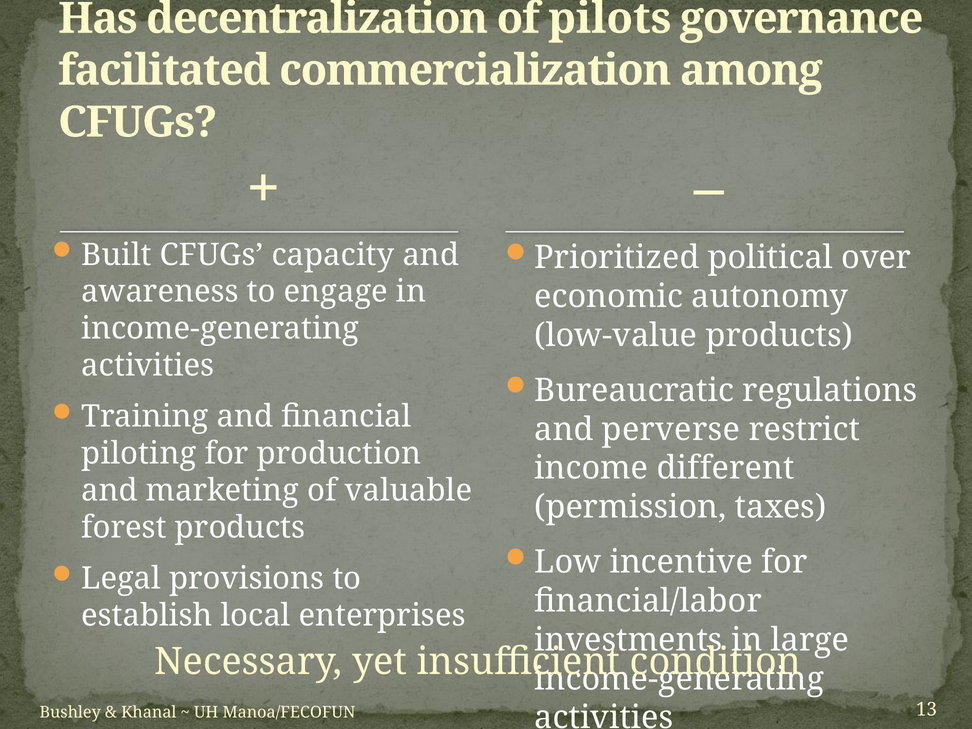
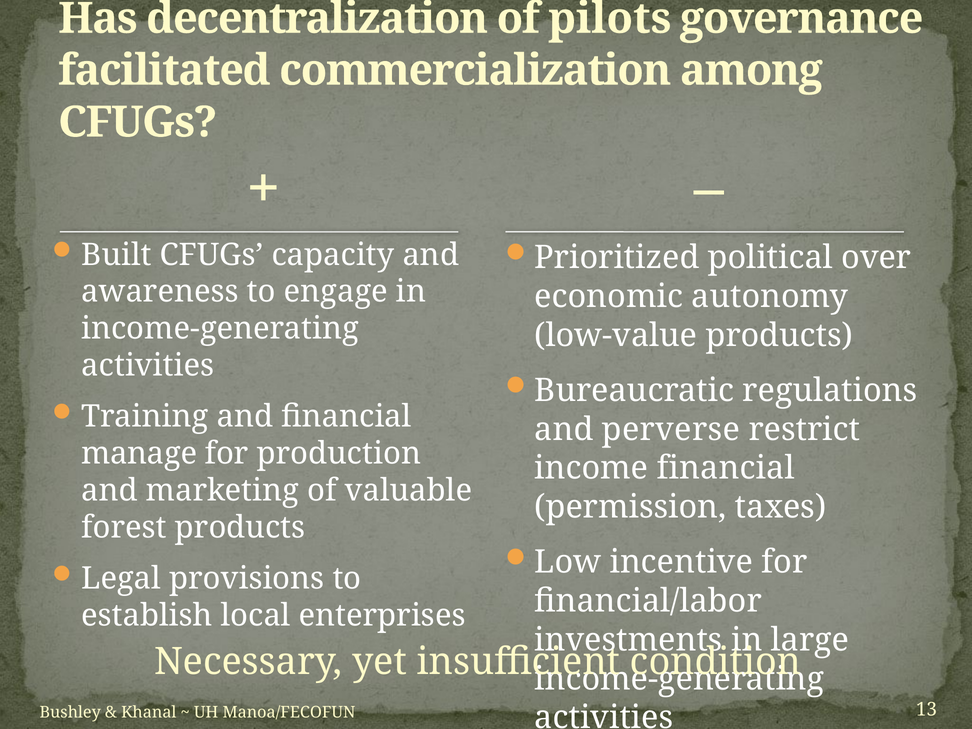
piloting: piloting -> manage (139, 454)
income different: different -> financial (726, 468)
